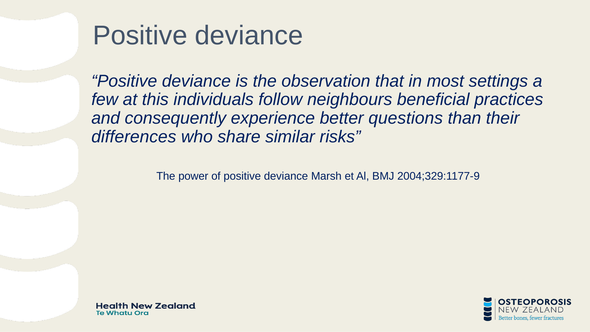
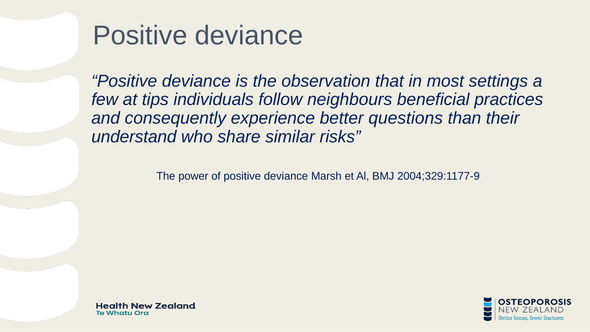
this: this -> tips (155, 100)
differences: differences -> understand (134, 137)
